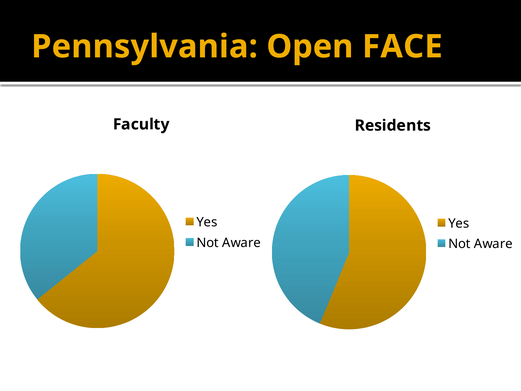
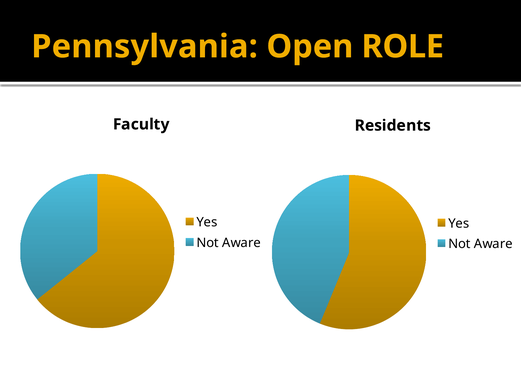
FACE: FACE -> ROLE (403, 47)
